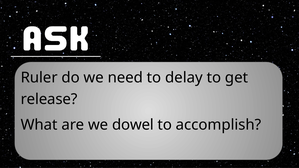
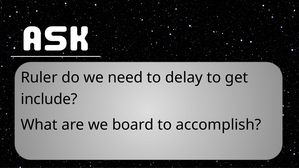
release: release -> include (49, 99)
dowel: dowel -> board (133, 125)
